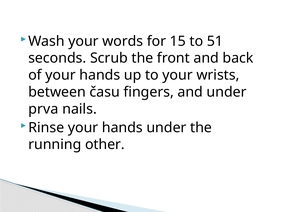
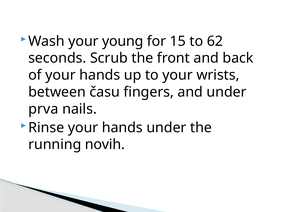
words: words -> young (123, 41)
51: 51 -> 62 (215, 41)
other: other -> novih (105, 145)
